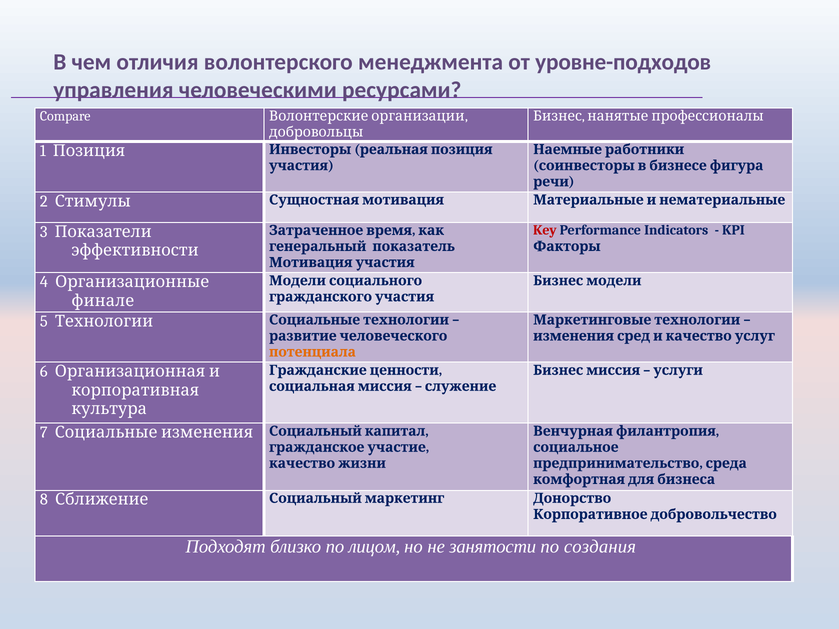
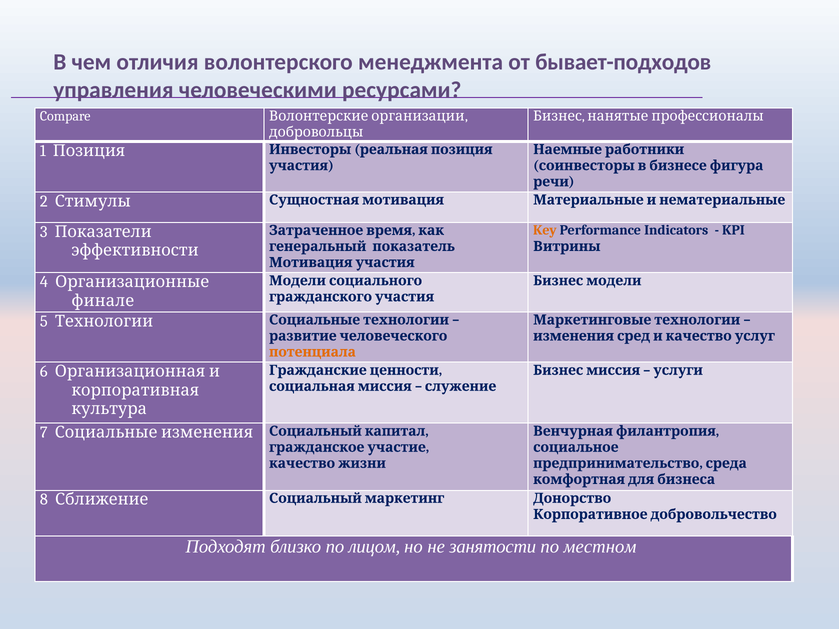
уровне-подходов: уровне-подходов -> бывает-подходов (623, 62)
Key colour: red -> orange (545, 230)
Факторы: Факторы -> Витрины (567, 246)
создания: создания -> местном (600, 547)
